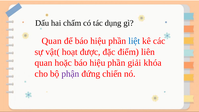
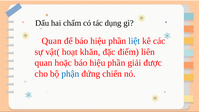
được: được -> khăn (90, 52)
khóa: khóa -> được (153, 63)
phận colour: purple -> blue (70, 74)
